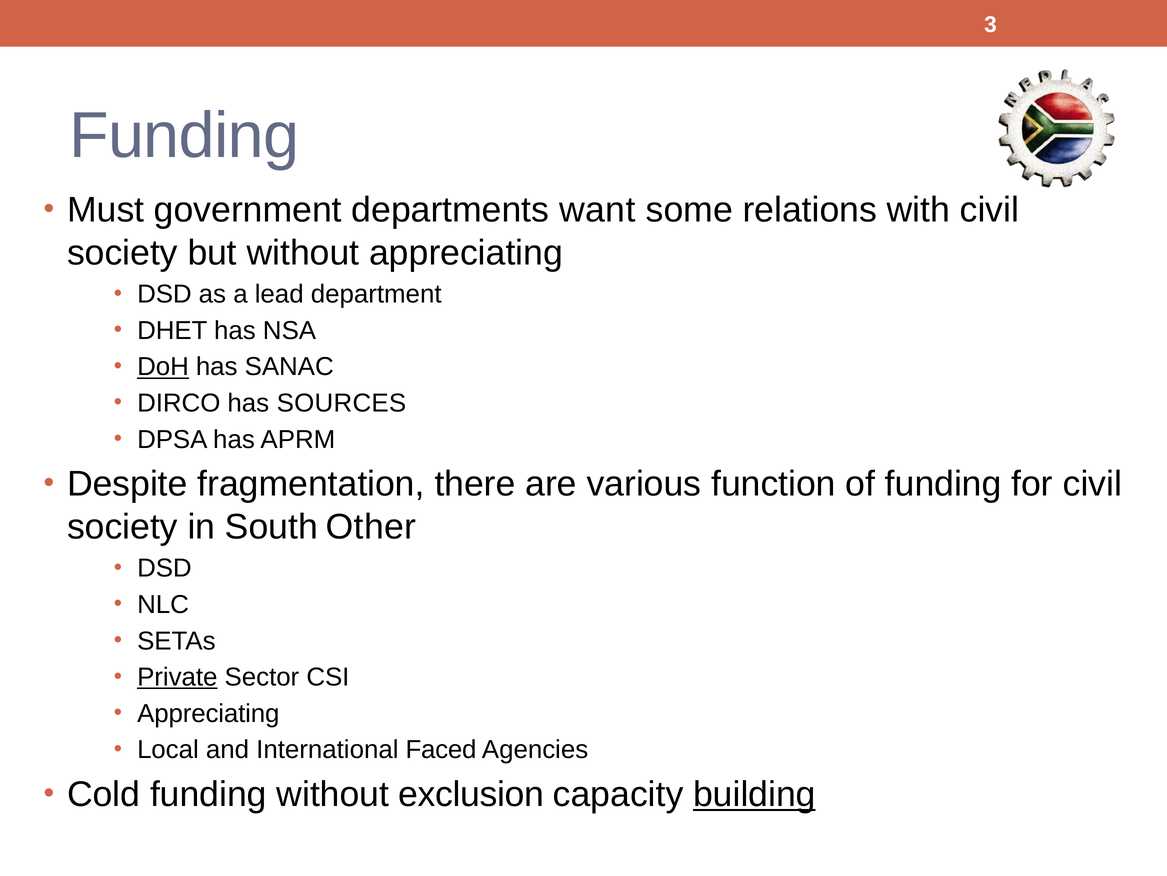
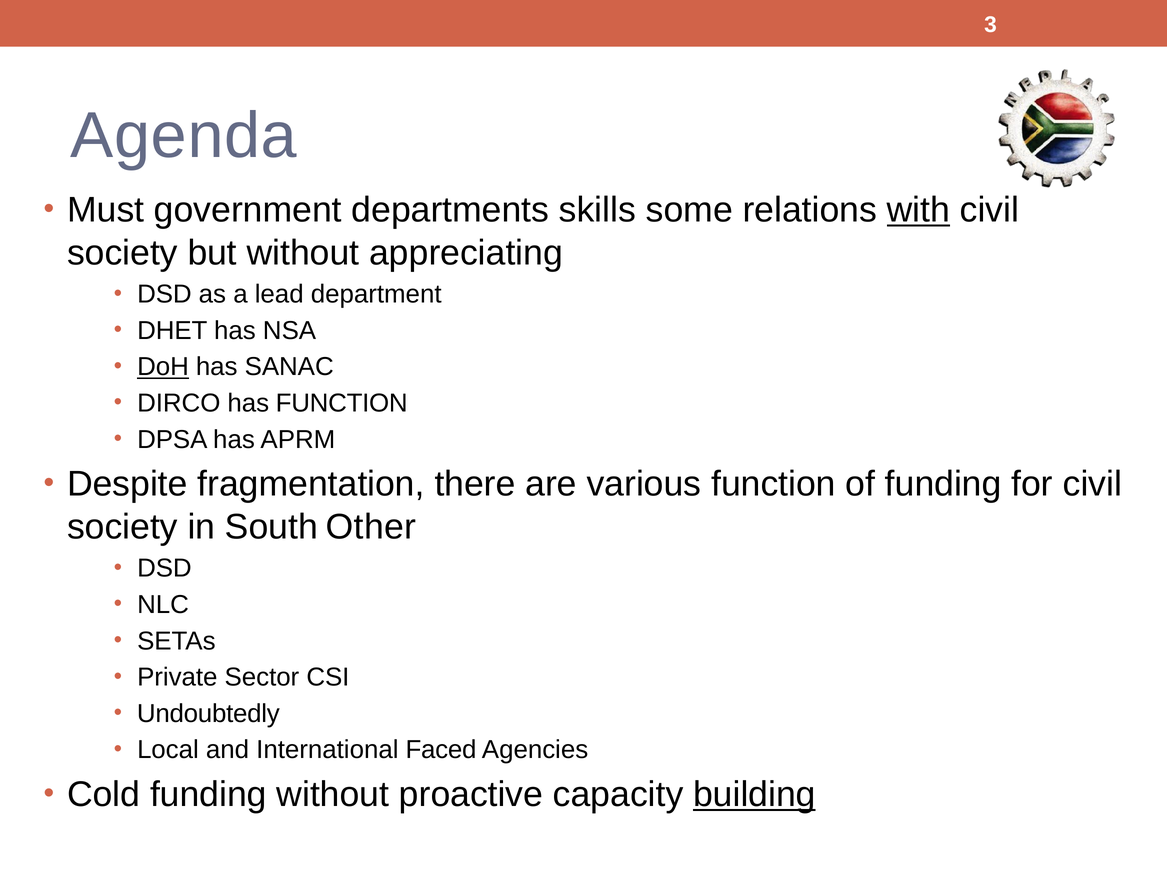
Funding: Funding -> Agenda (184, 136)
want: want -> skills (597, 210)
with underline: none -> present (918, 210)
has SOURCES: SOURCES -> FUNCTION (342, 403)
Private underline: present -> none (177, 677)
Appreciating: Appreciating -> Undoubtedly (208, 713)
exclusion: exclusion -> proactive (471, 794)
